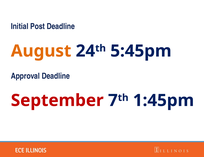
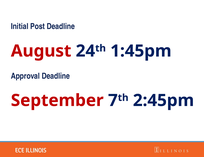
August colour: orange -> red (41, 51)
5:45pm: 5:45pm -> 1:45pm (141, 51)
1:45pm: 1:45pm -> 2:45pm (164, 101)
